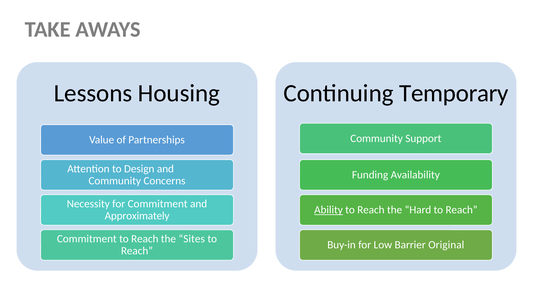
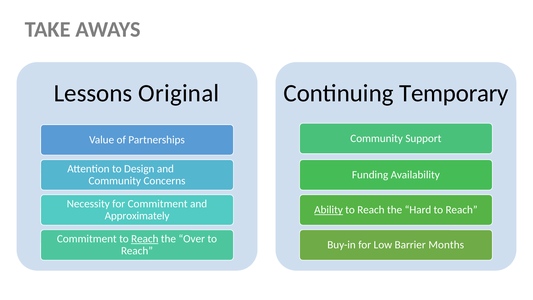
Housing: Housing -> Original (179, 93)
Reach underline: none -> present (145, 239)
Sites: Sites -> Over (192, 239)
Original: Original -> Months (446, 245)
